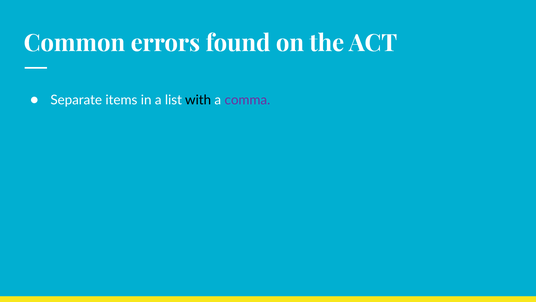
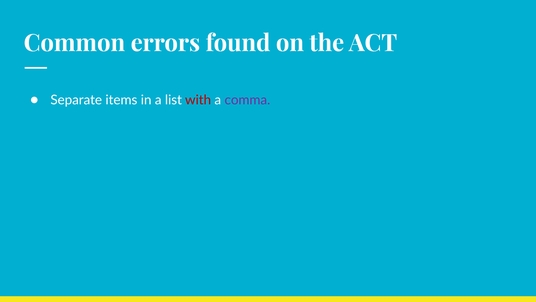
with colour: black -> red (198, 100)
